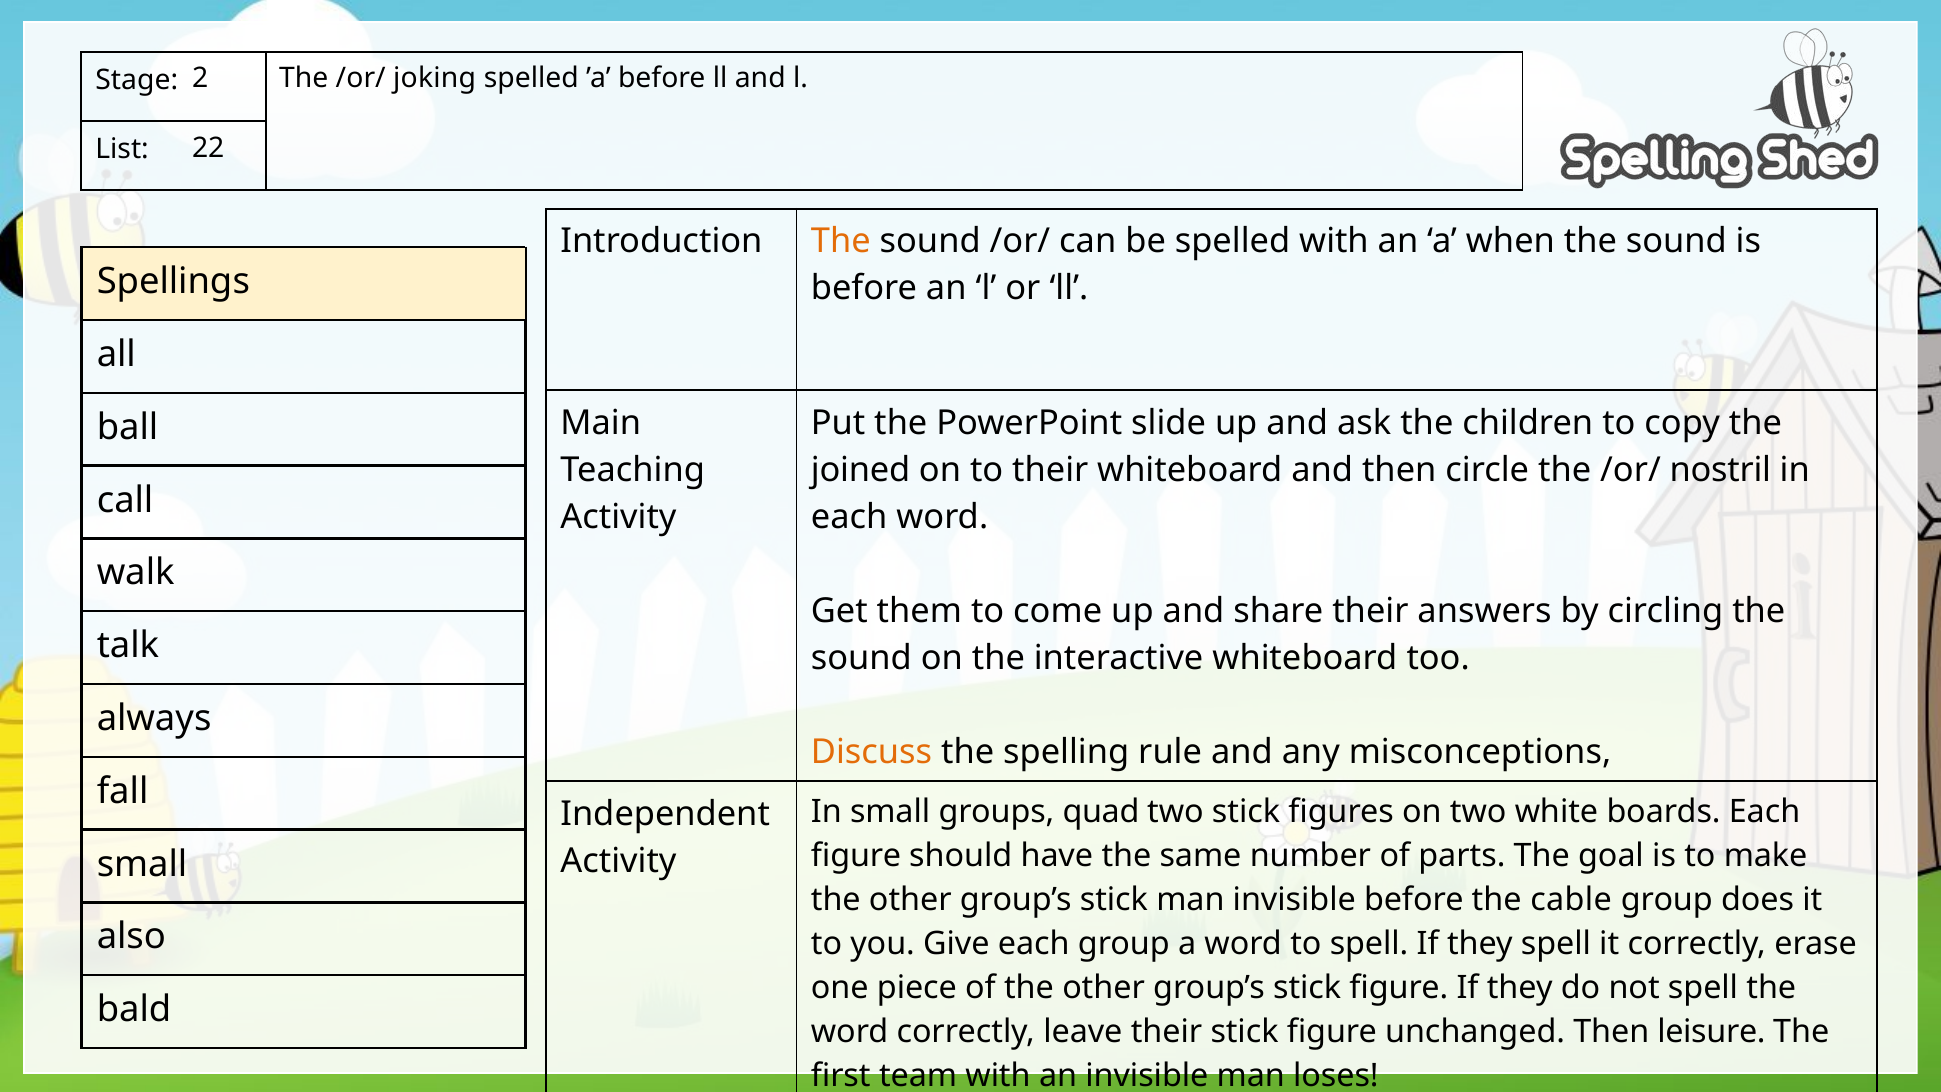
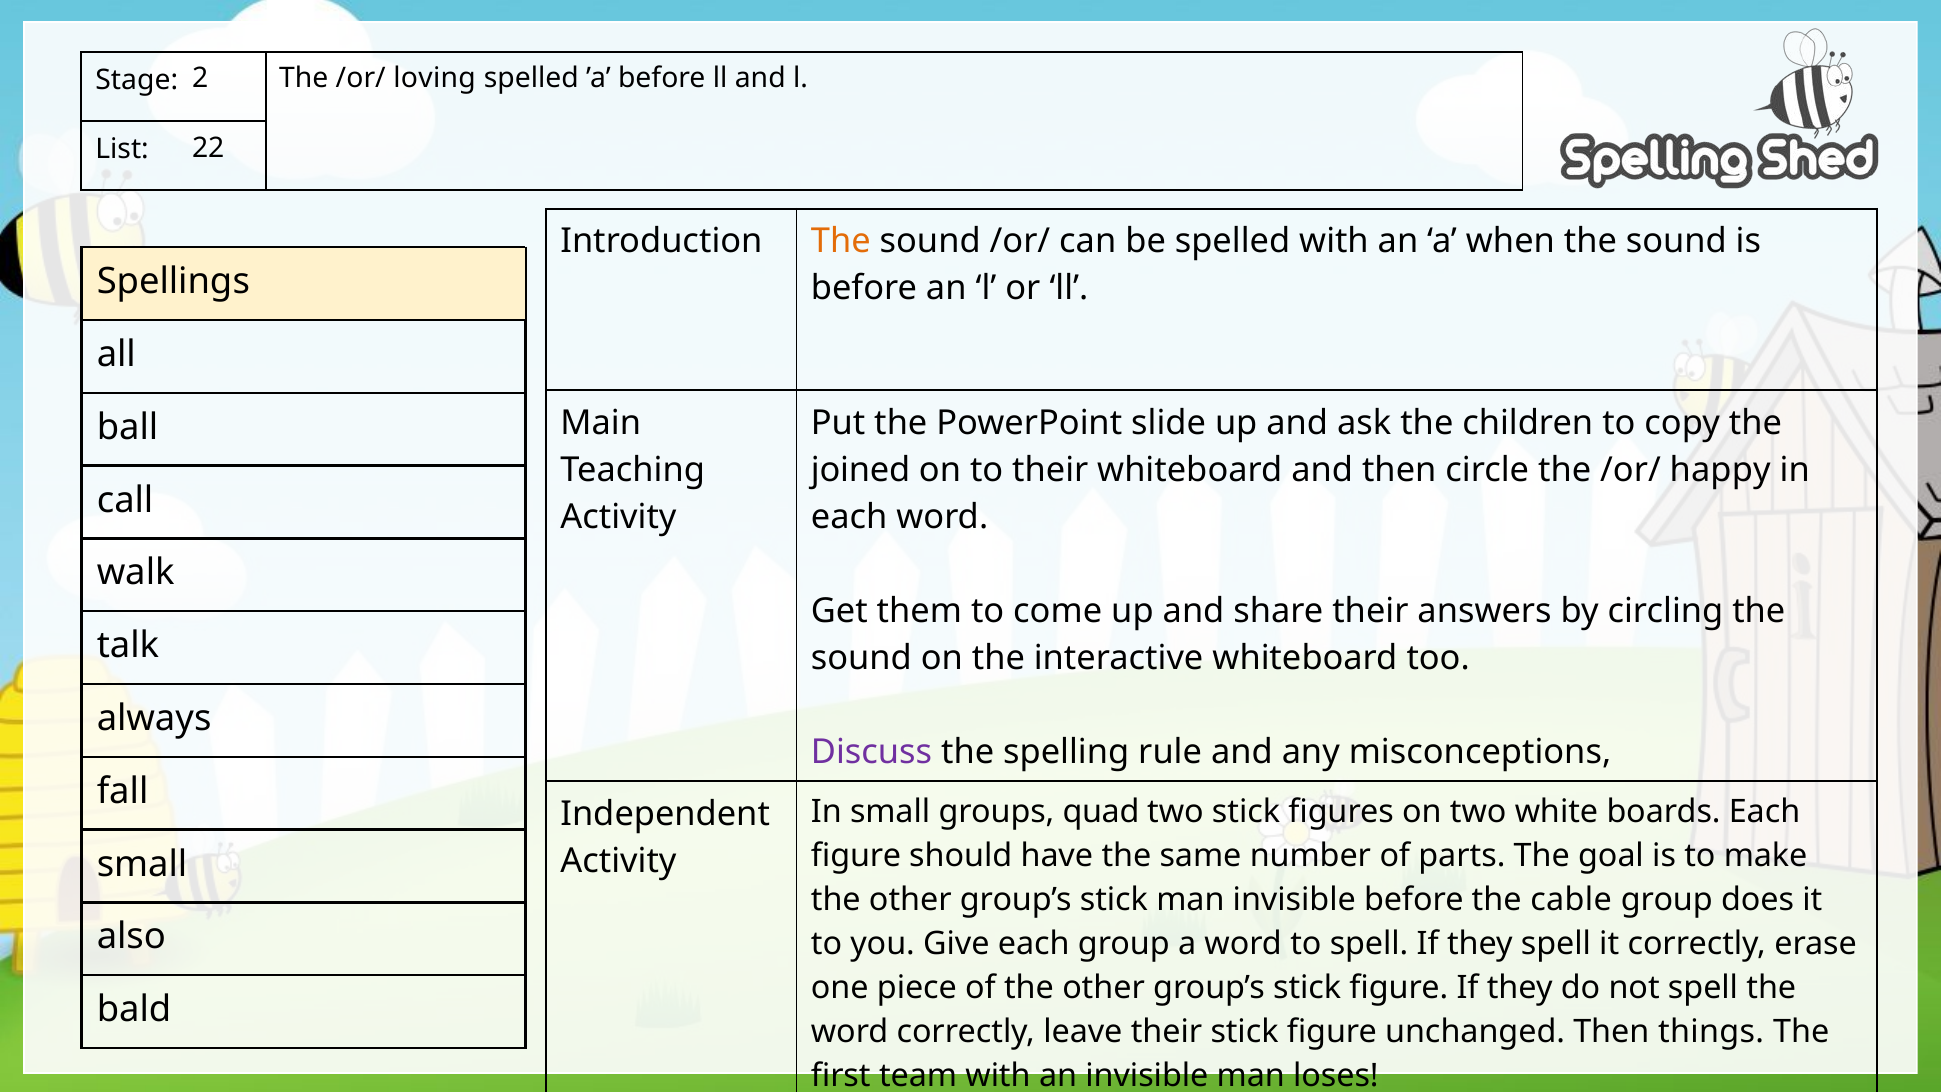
joking: joking -> loving (435, 78)
nostril: nostril -> happy (1720, 470)
Discuss colour: orange -> purple (872, 752)
leisure: leisure -> things (1711, 1031)
